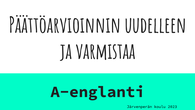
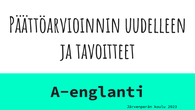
varmistaa: varmistaa -> tavoitteet (106, 52)
